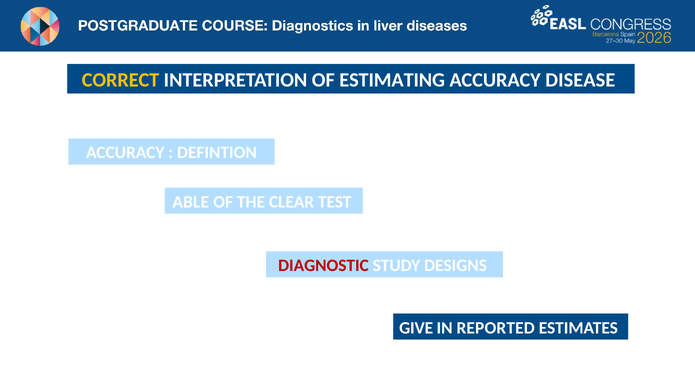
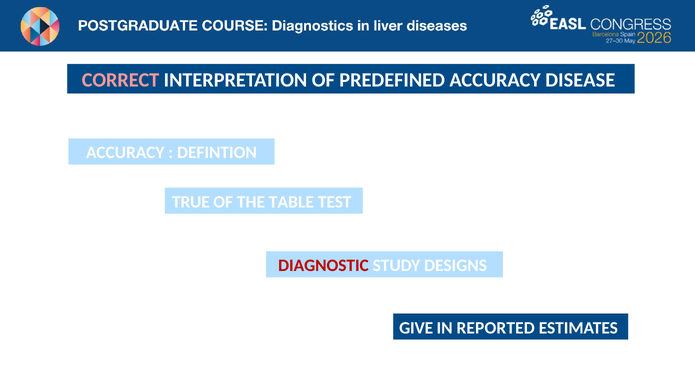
CORRECT colour: yellow -> pink (121, 80)
ESTIMATING: ESTIMATING -> PREDEFINED (392, 80)
ABLE: ABLE -> TRUE (191, 202)
CLEAR: CLEAR -> TABLE (291, 202)
